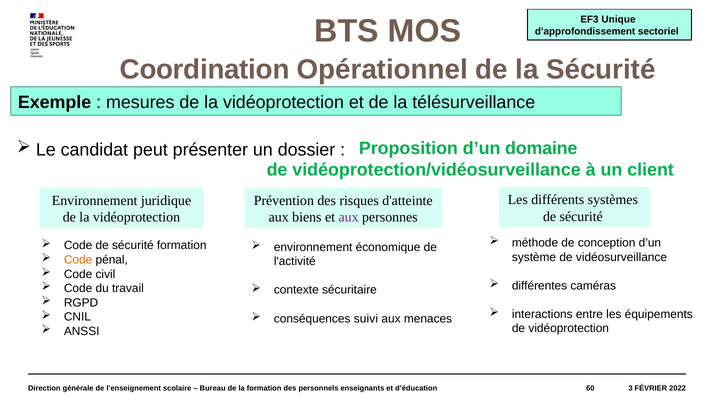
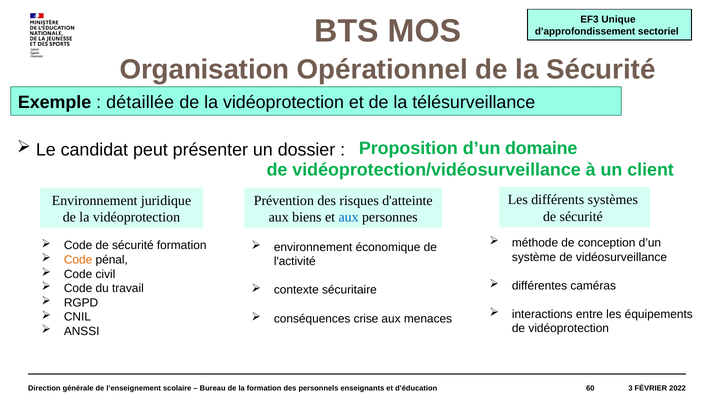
Coordination: Coordination -> Organisation (205, 70)
mesures: mesures -> détaillée (140, 102)
aux colour: purple -> blue (349, 217)
suivi: suivi -> crise (366, 318)
